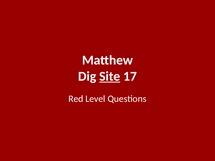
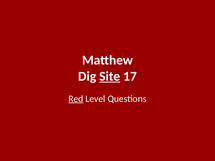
Red underline: none -> present (76, 99)
